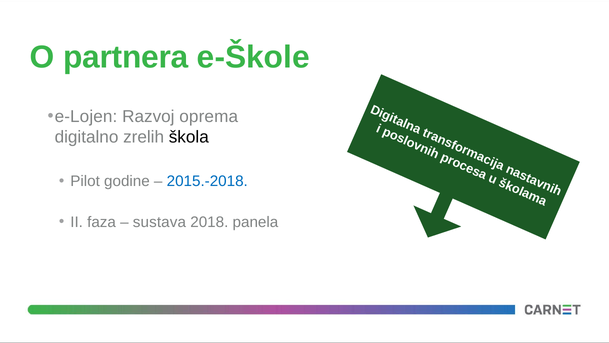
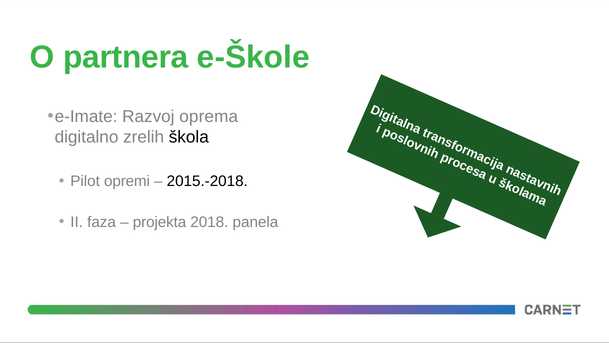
e-Lojen: e-Lojen -> e-Imate (86, 117)
godine: godine -> opremi (127, 181)
2015.-2018 colour: blue -> black (207, 181)
sustava: sustava -> projekta (160, 222)
